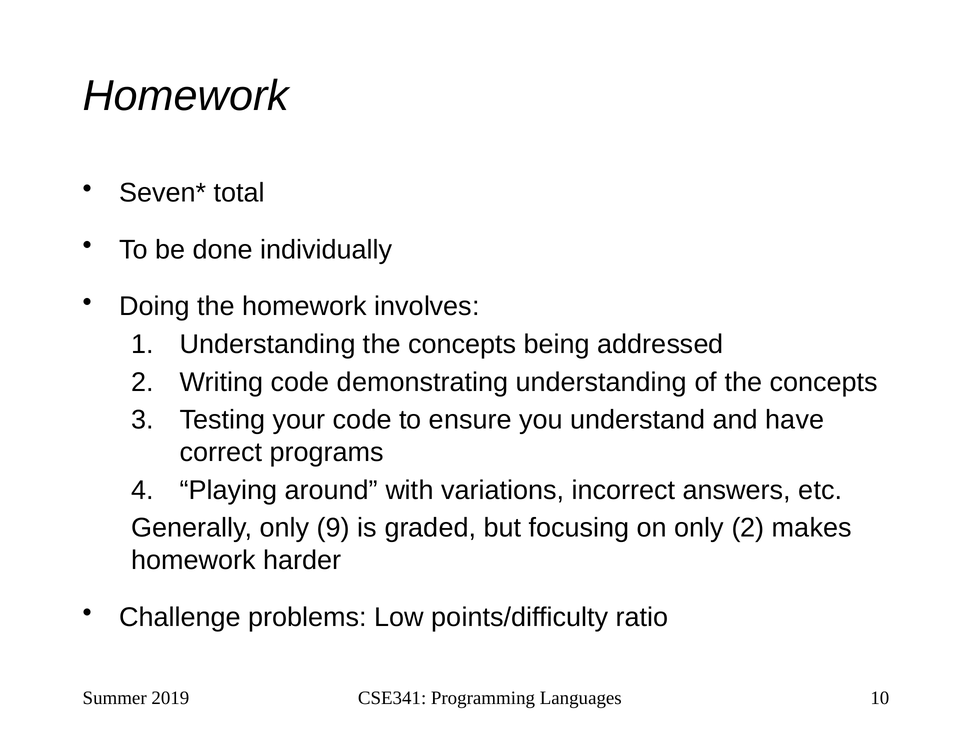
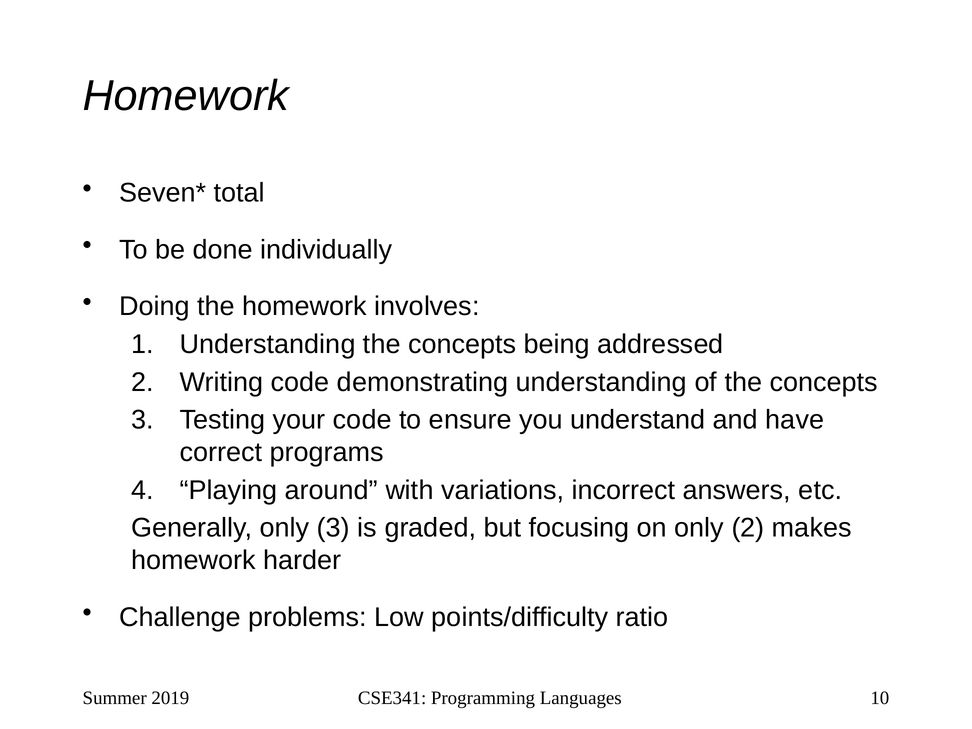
only 9: 9 -> 3 (333, 528)
